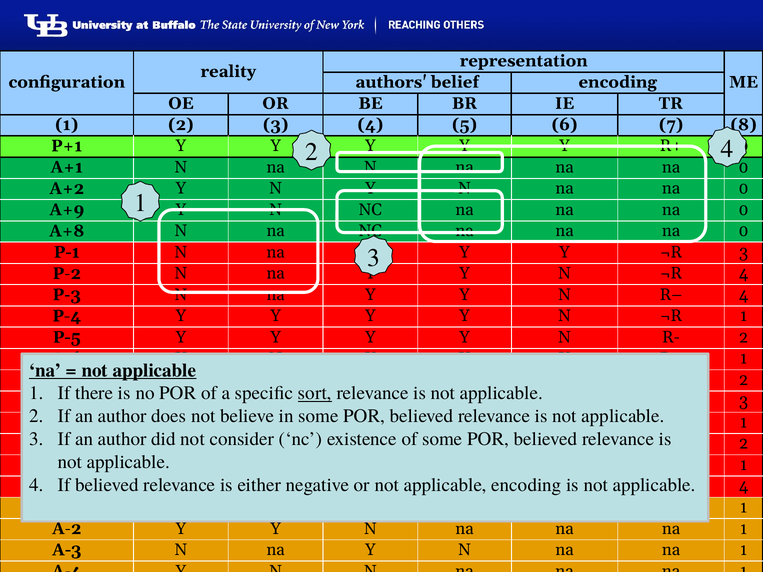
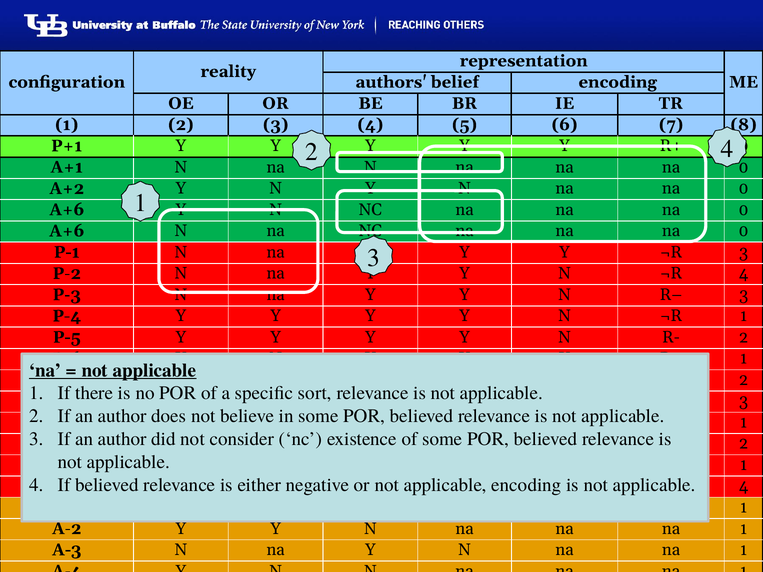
A+9: A+9 -> A+6 (67, 210)
A+8: A+8 -> A+6 (67, 231)
4: 4 -> 3 (744, 295)
sort underline: present -> none (315, 393)
